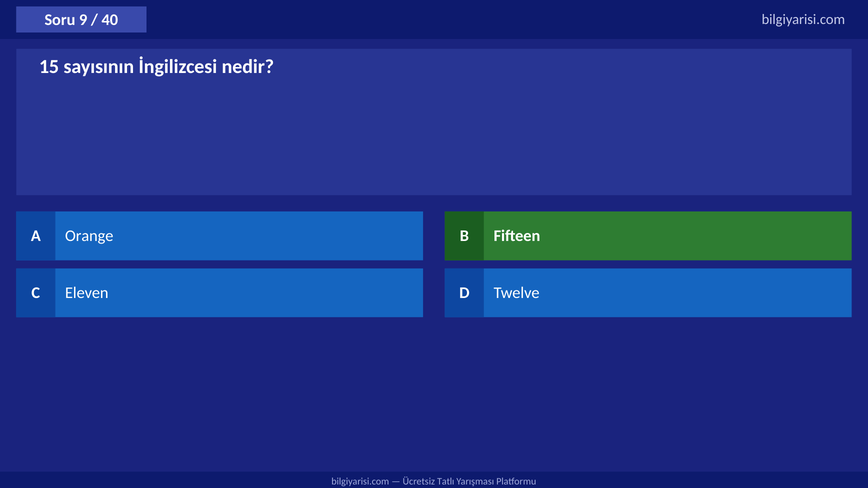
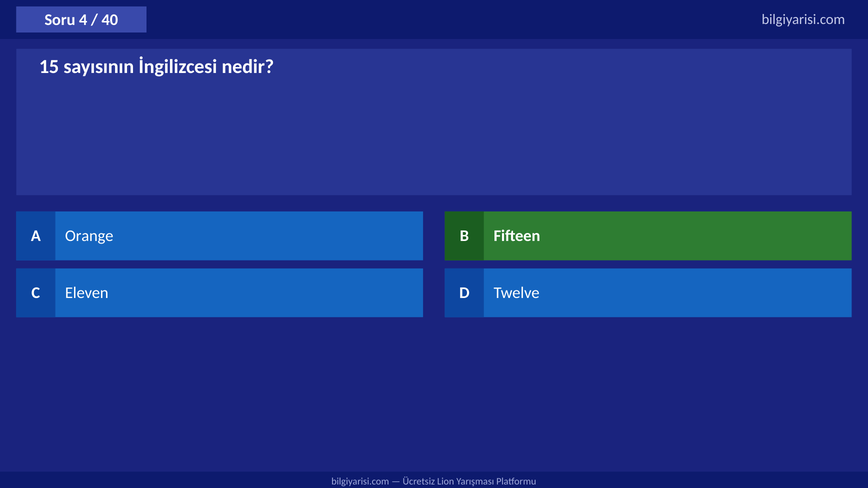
9: 9 -> 4 (83, 20)
Tatlı: Tatlı -> Lion (446, 481)
